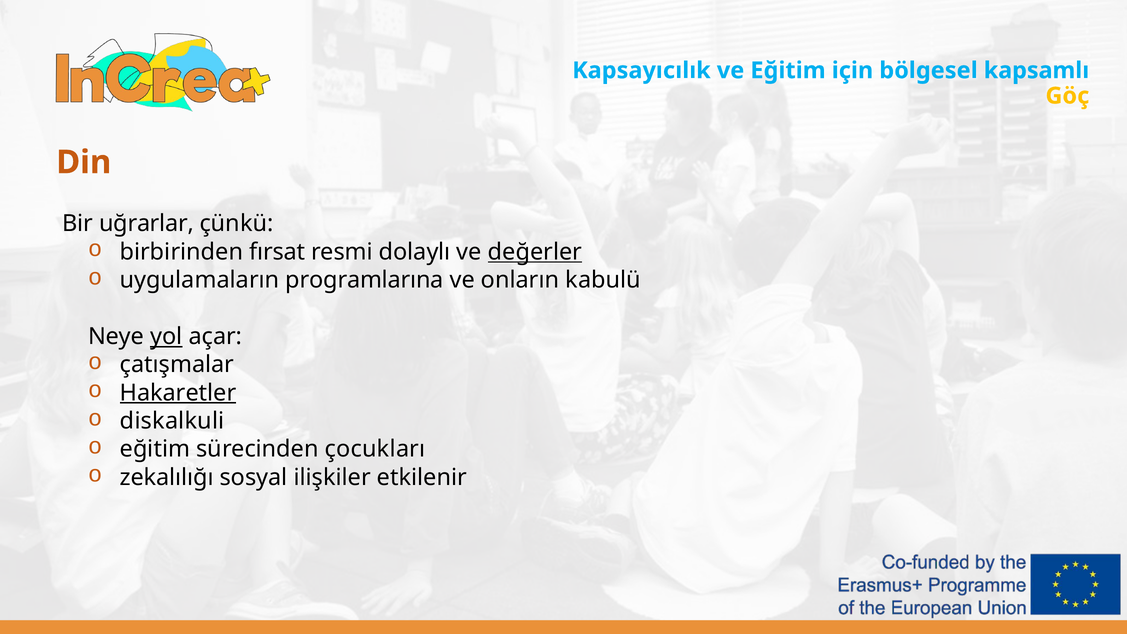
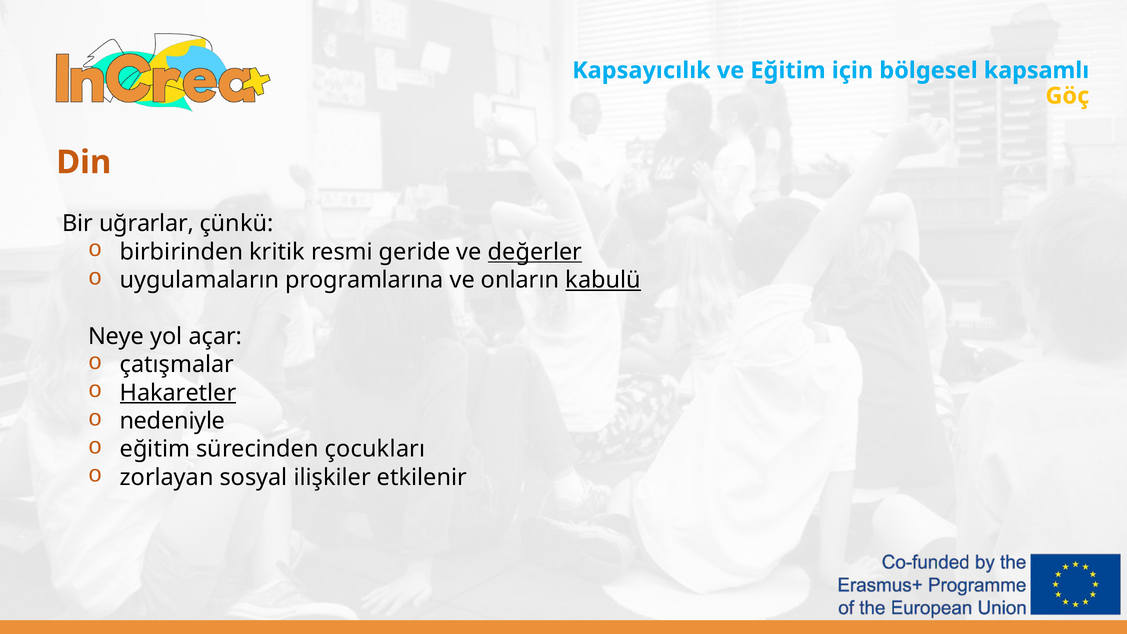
fırsat: fırsat -> kritik (277, 252)
dolaylı: dolaylı -> geride (415, 252)
kabulü underline: none -> present (603, 280)
yol underline: present -> none (166, 336)
diskalkuli: diskalkuli -> nedeniyle (172, 421)
zekalılığı: zekalılığı -> zorlayan (167, 477)
